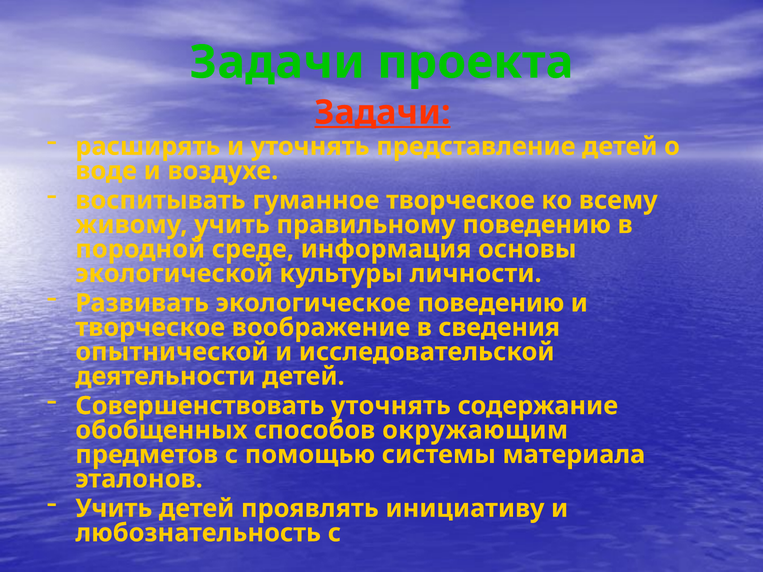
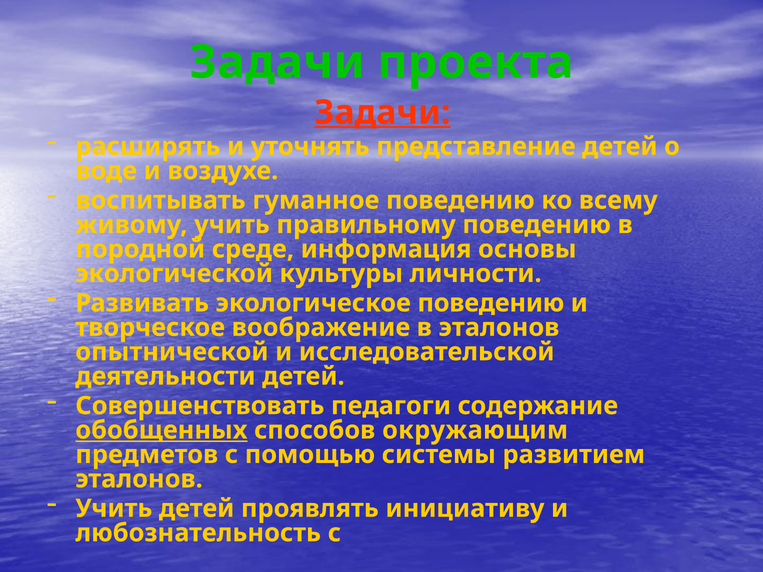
гуманное творческое: творческое -> поведению (460, 200)
в сведения: сведения -> эталонов (499, 328)
Совершенствовать уточнять: уточнять -> педагоги (391, 406)
обобщенных underline: none -> present (161, 430)
материала: материала -> развитием (574, 455)
